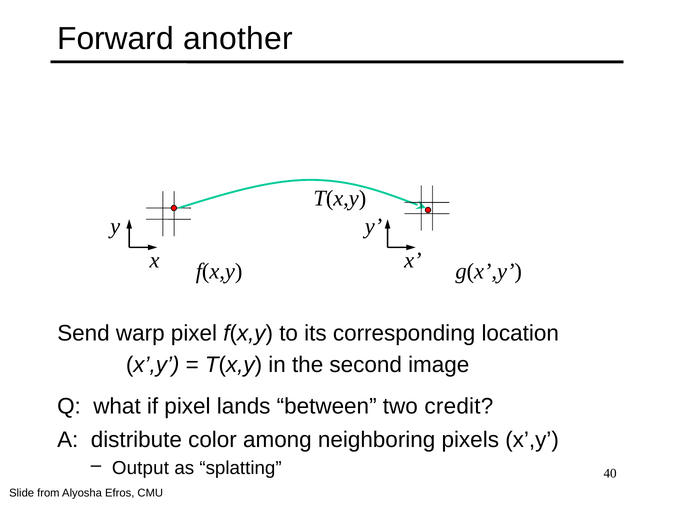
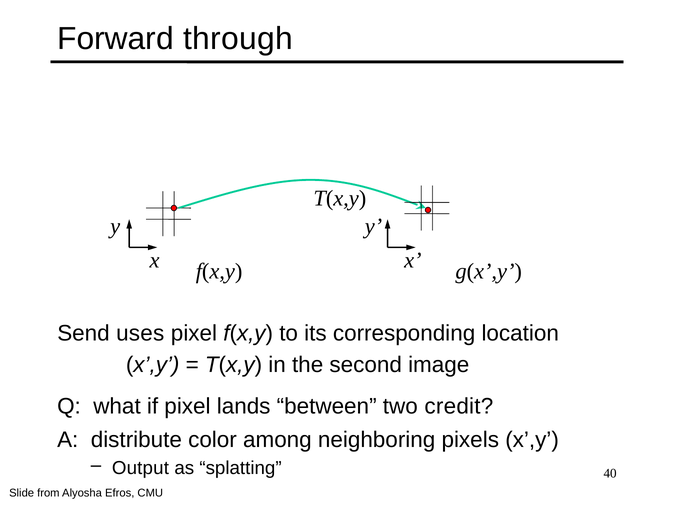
another: another -> through (238, 39)
warp: warp -> uses (140, 333)
